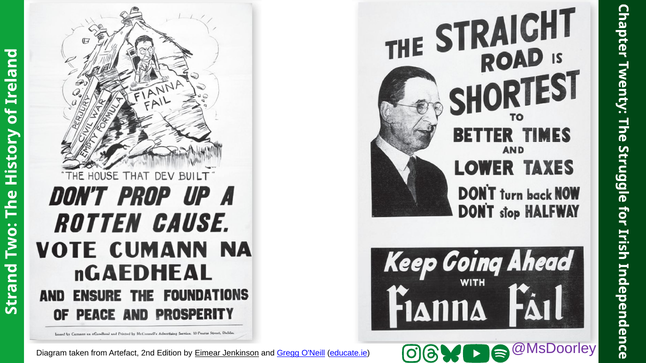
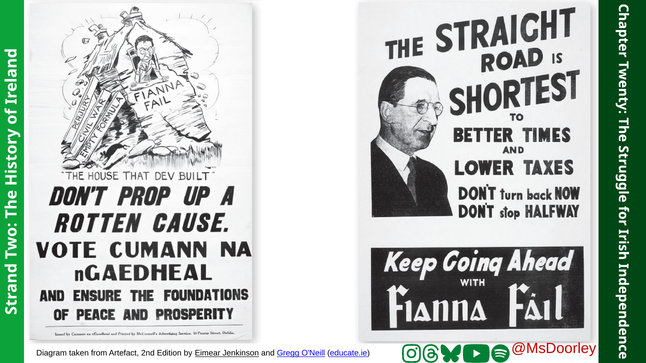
@MsDoorley colour: purple -> red (554, 349)
